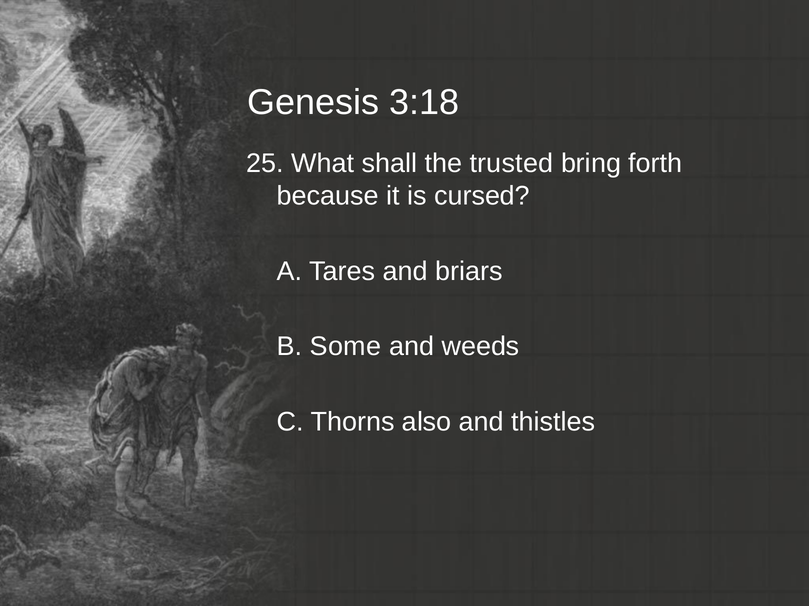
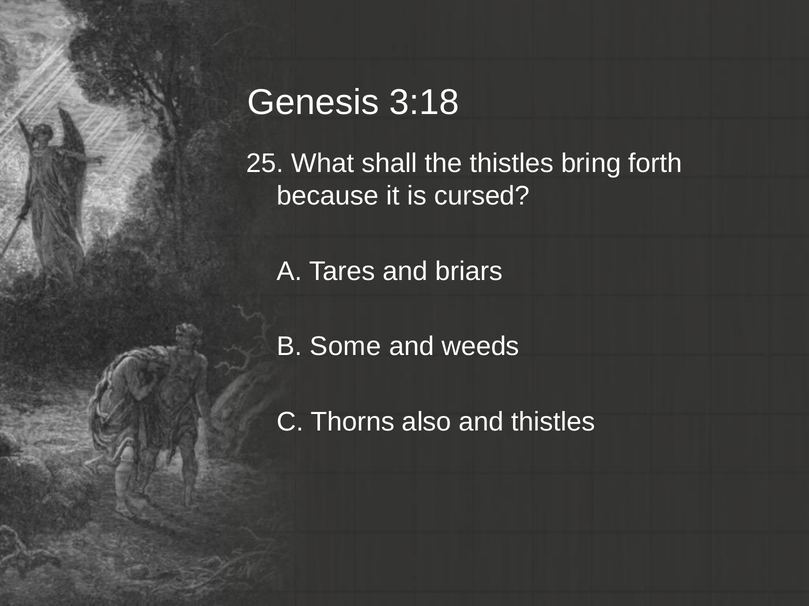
the trusted: trusted -> thistles (512, 164)
